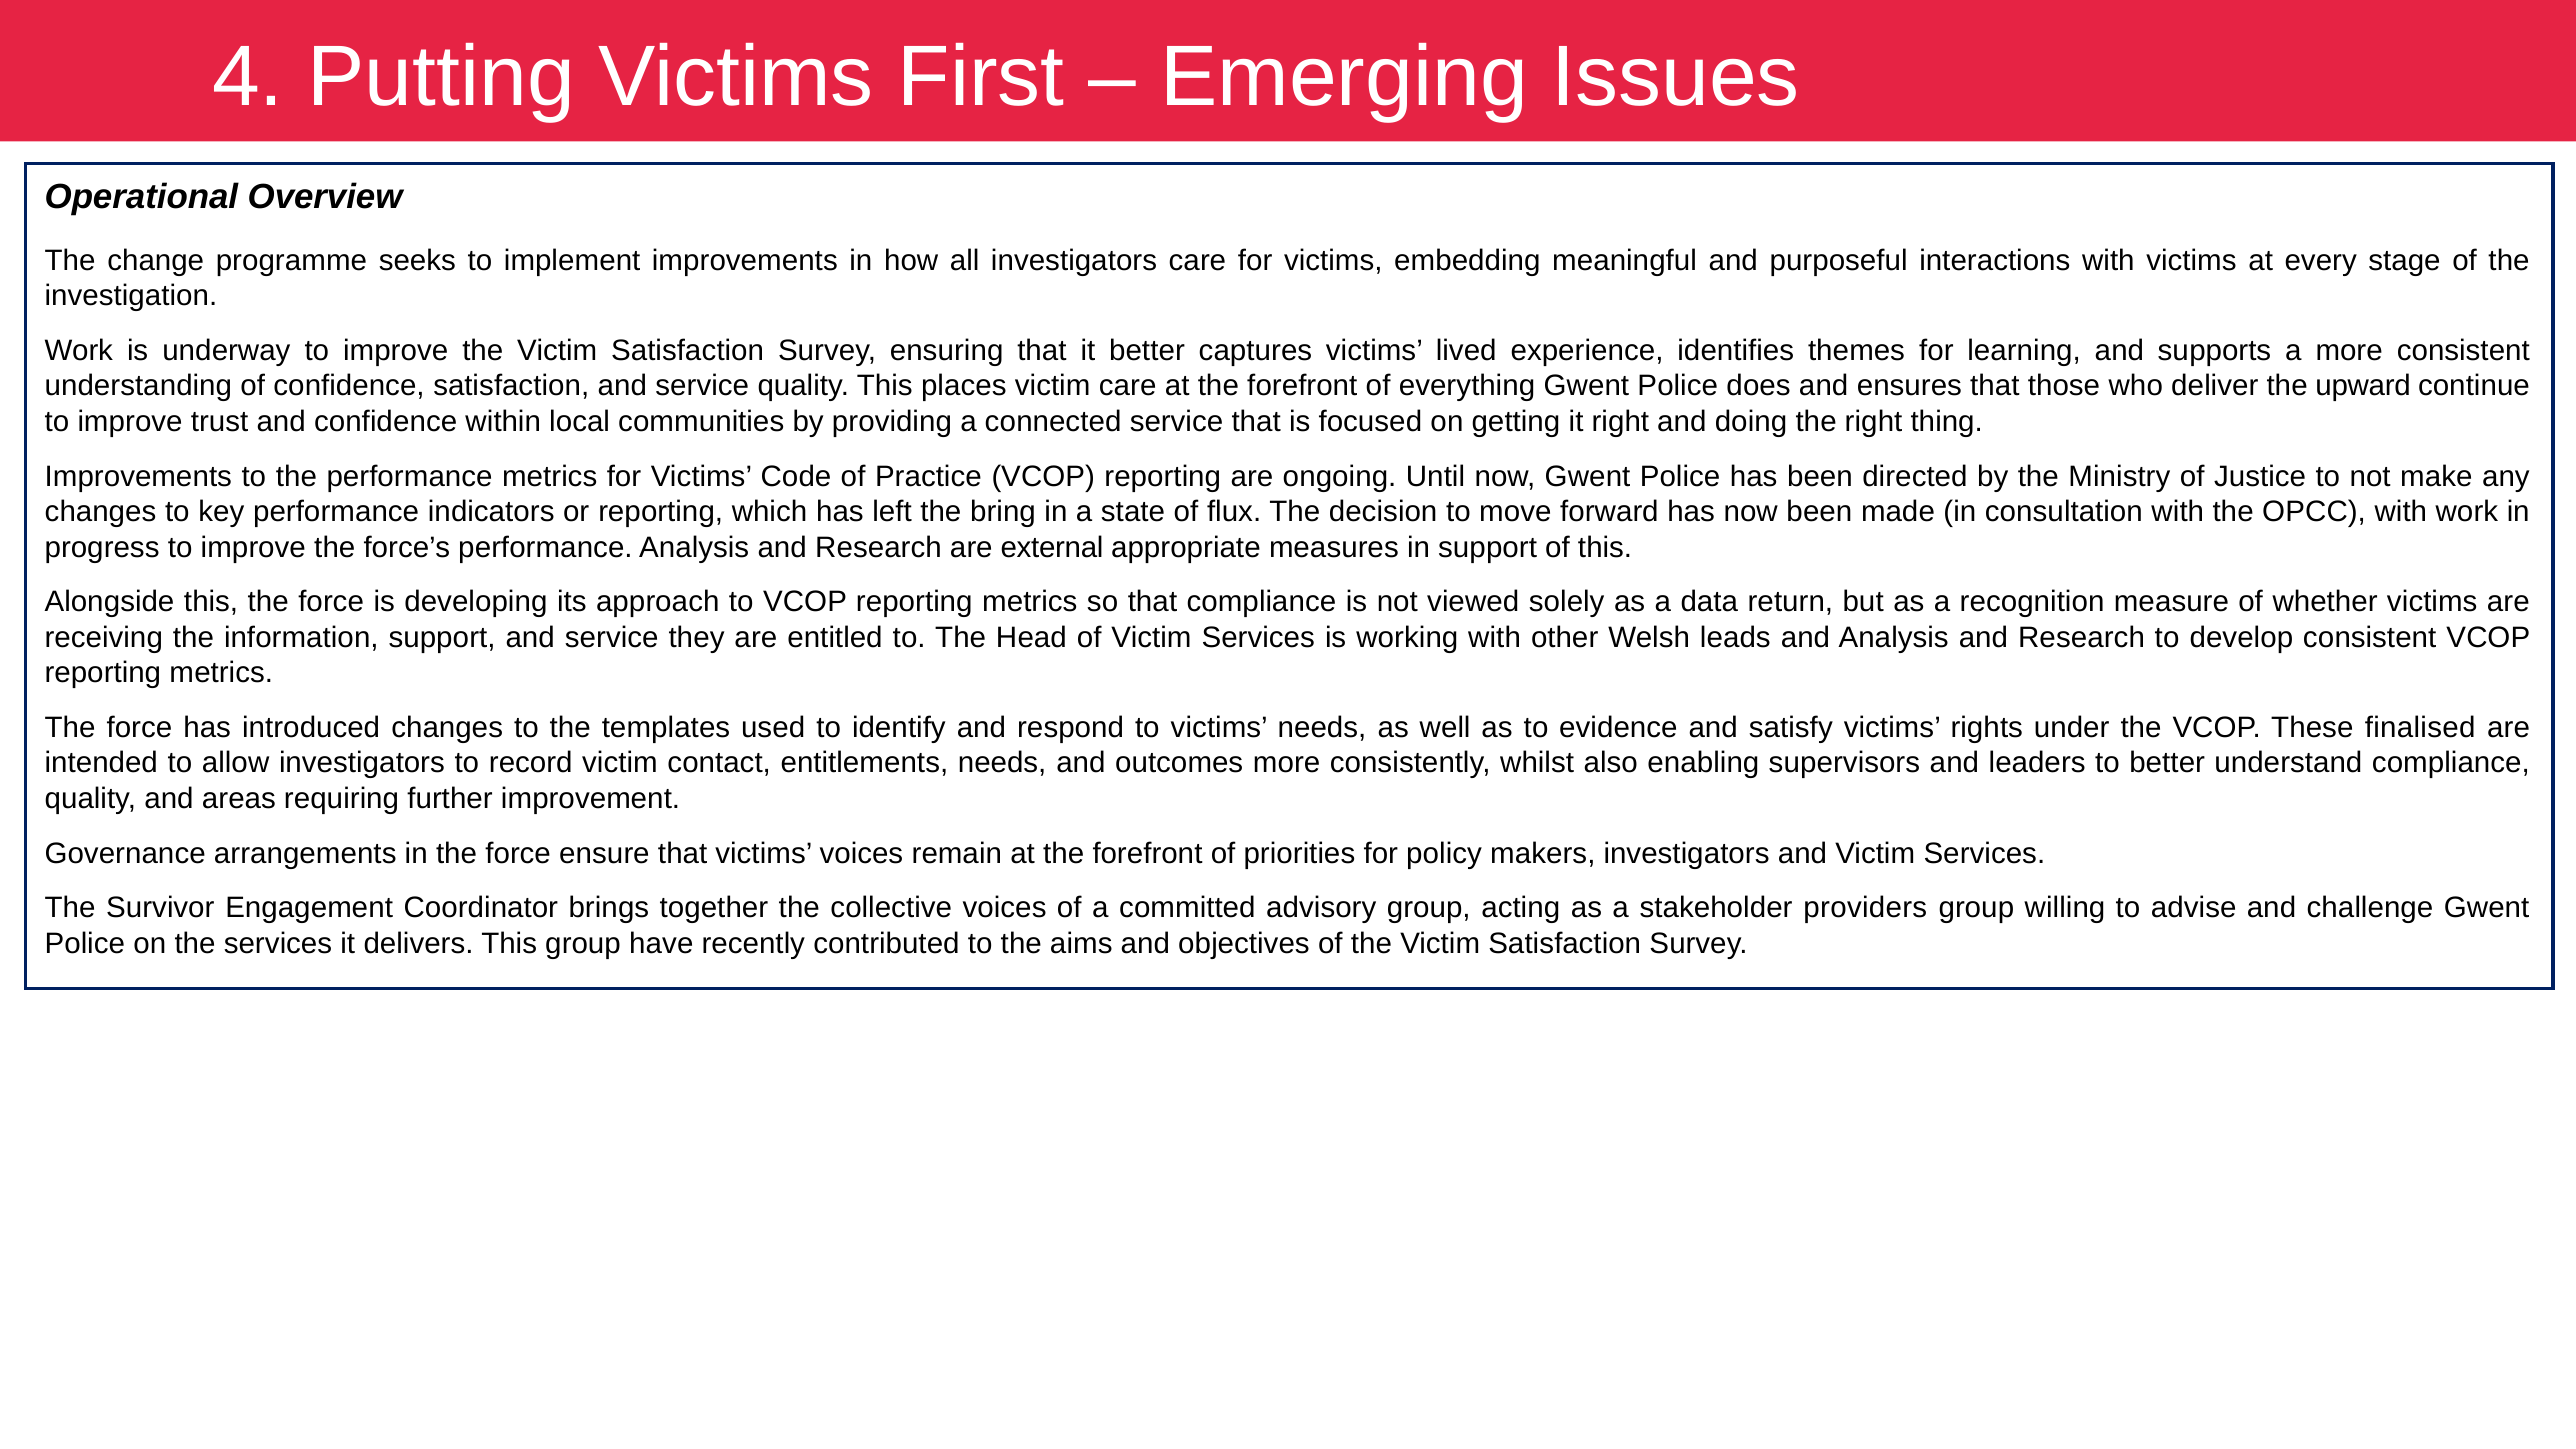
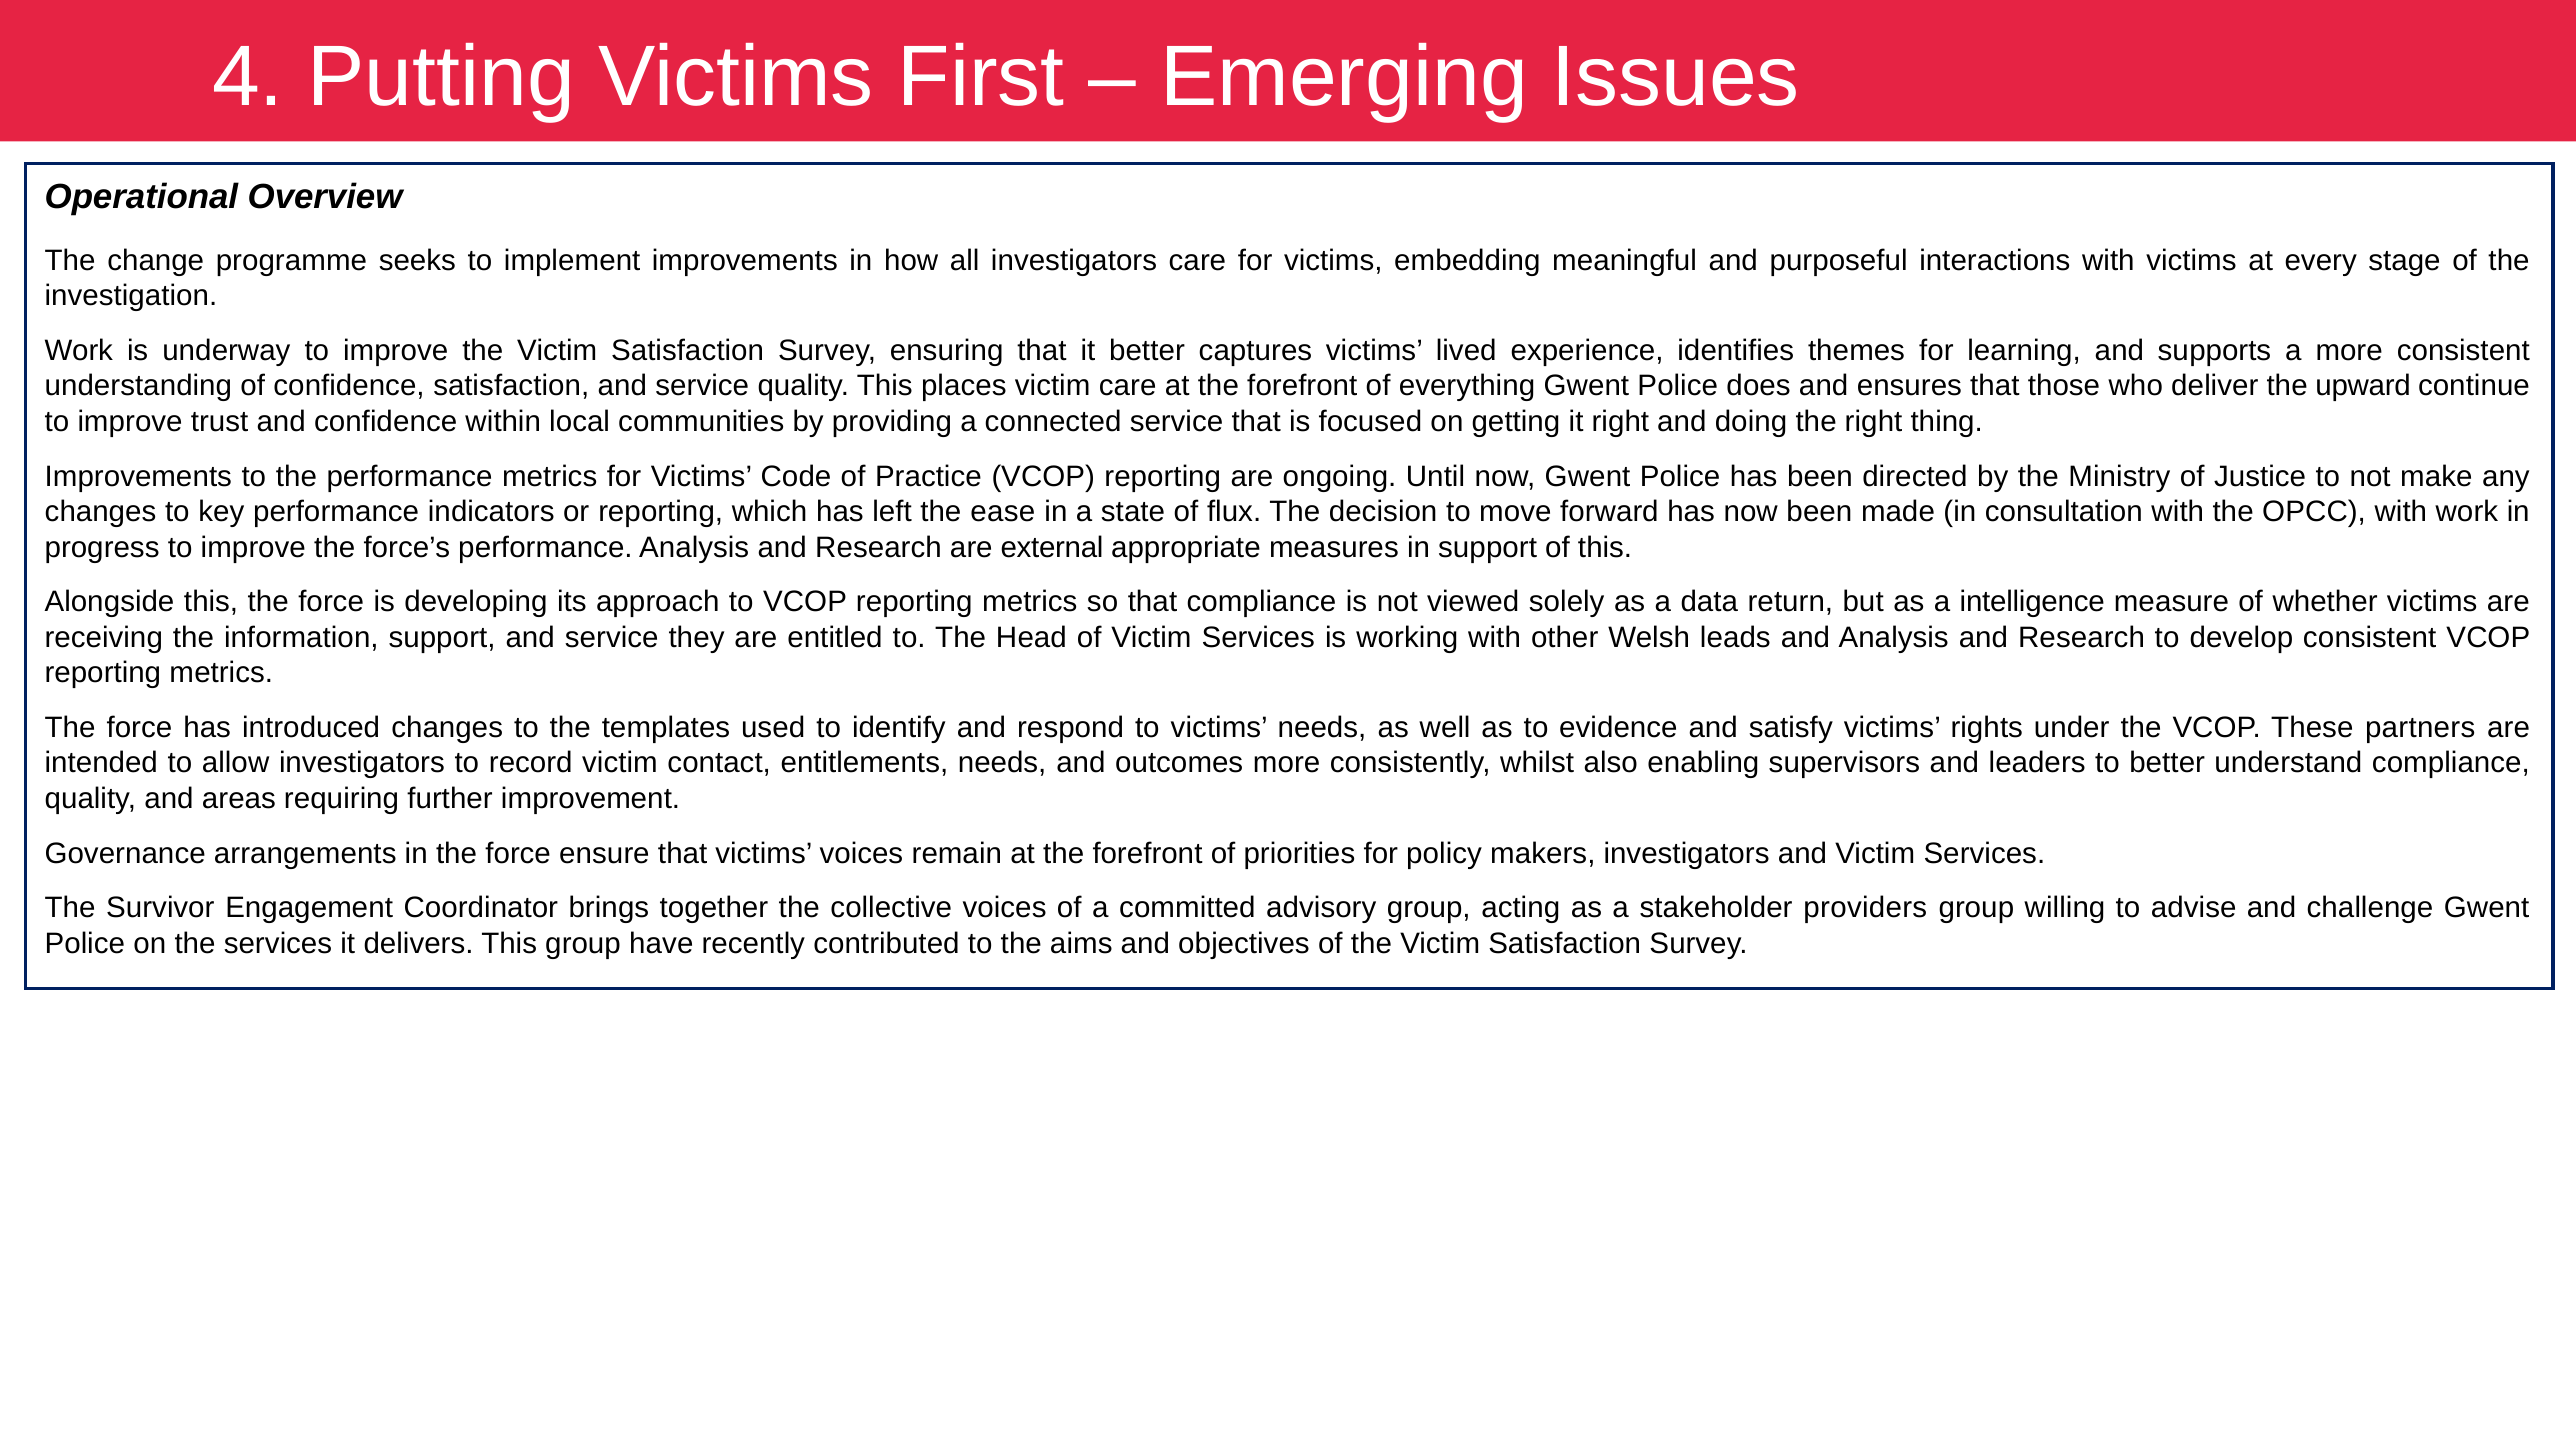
bring: bring -> ease (1003, 512)
recognition: recognition -> intelligence (2032, 602)
finalised: finalised -> partners (2420, 728)
